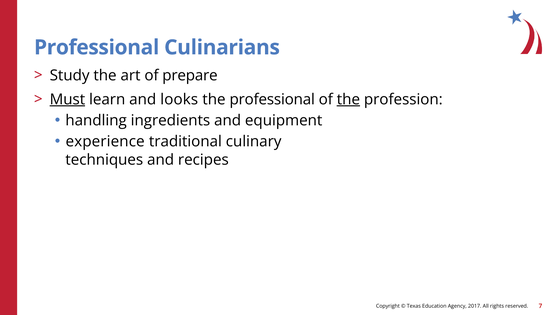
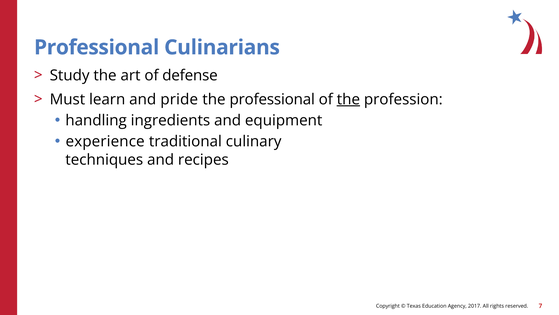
prepare: prepare -> defense (190, 75)
Must underline: present -> none (67, 99)
looks: looks -> pride (179, 99)
